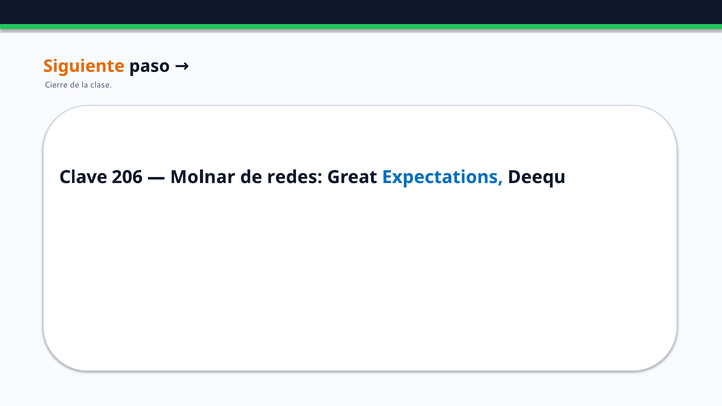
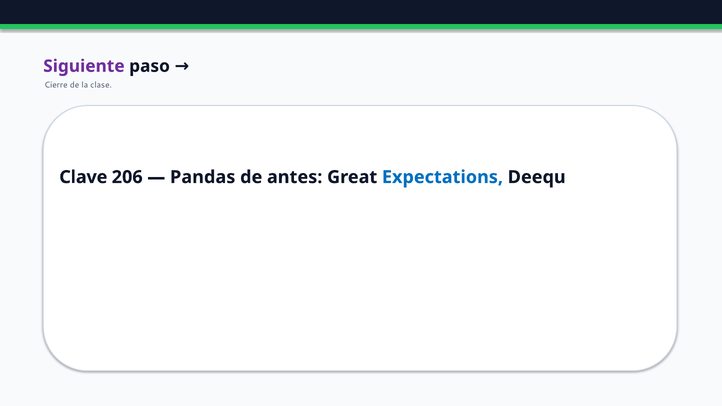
Siguiente colour: orange -> purple (84, 66)
Molnar: Molnar -> Pandas (203, 177)
redes: redes -> antes (295, 177)
